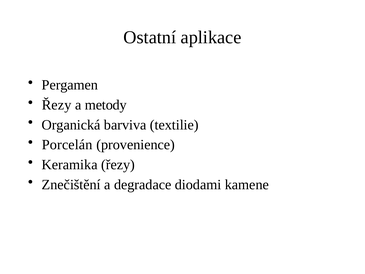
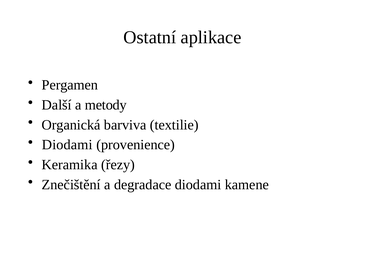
Řezy: Řezy -> Další (57, 105)
Porcelán: Porcelán -> Diodami (67, 145)
